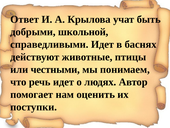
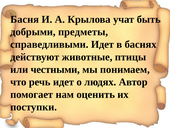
Ответ: Ответ -> Басня (25, 19)
школьной: школьной -> предметы (83, 32)
